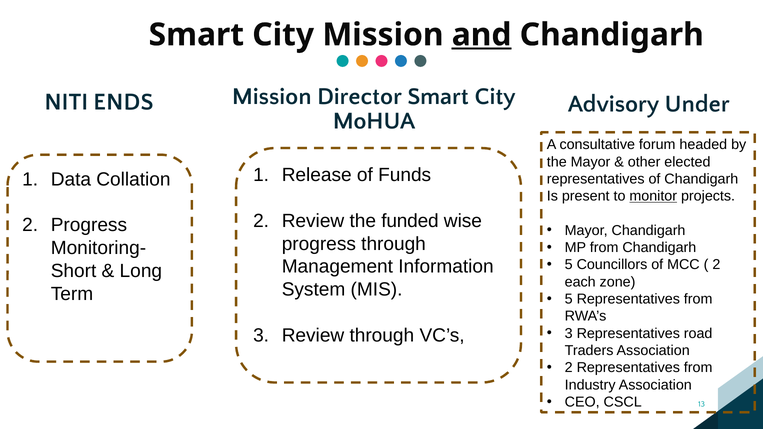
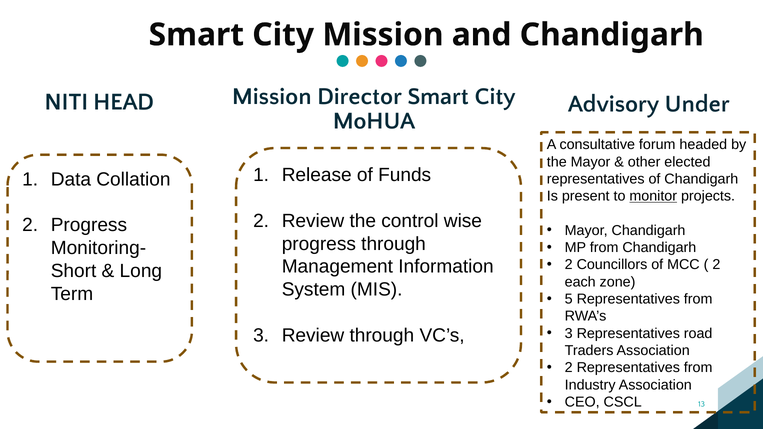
and underline: present -> none (482, 35)
ENDS: ENDS -> HEAD (124, 102)
funded: funded -> control (410, 221)
5: 5 -> 2 (569, 265)
